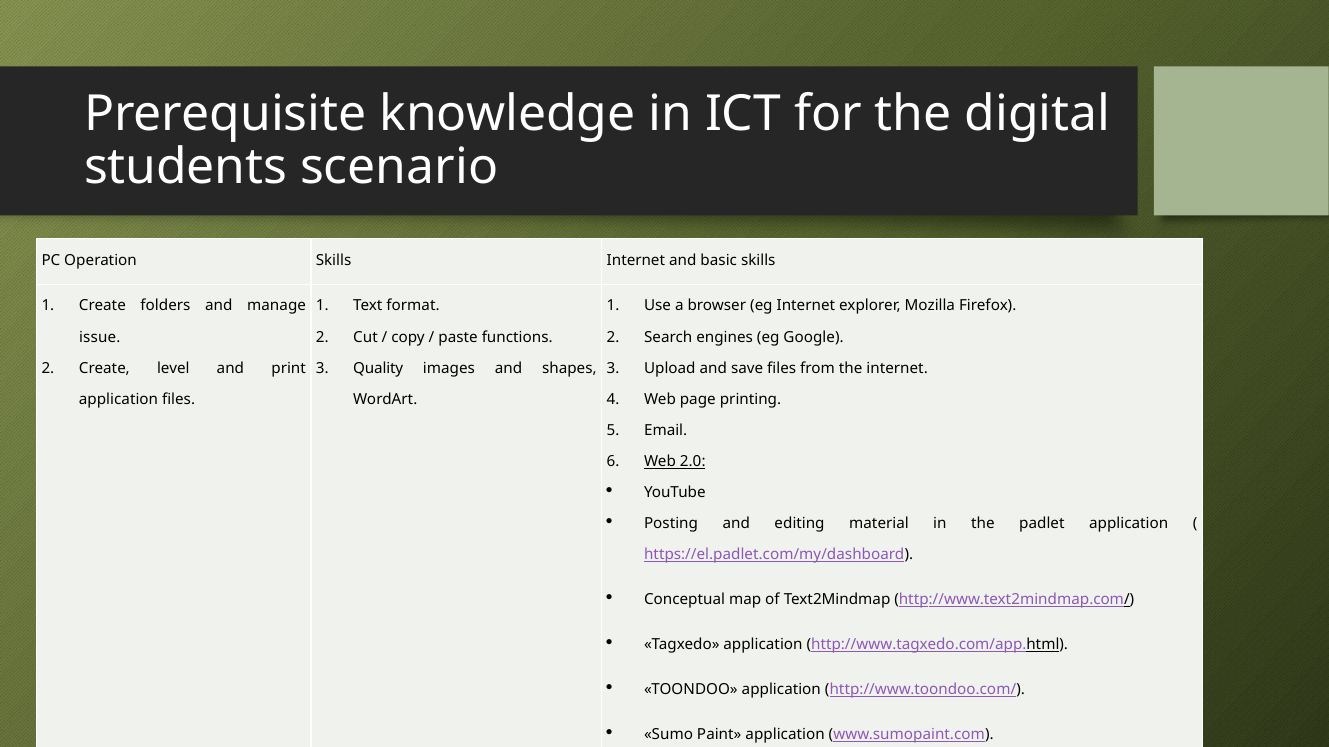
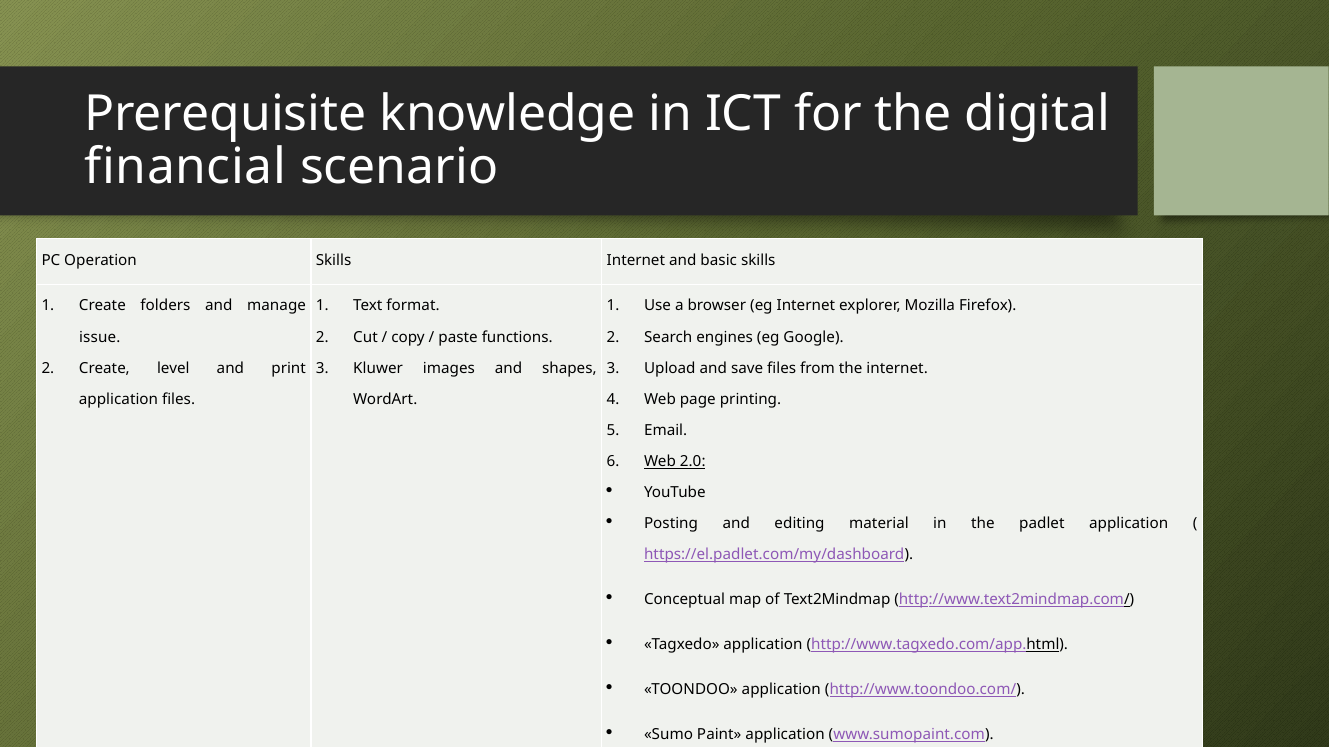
students: students -> financial (185, 168)
Quality: Quality -> Kluwer (378, 368)
